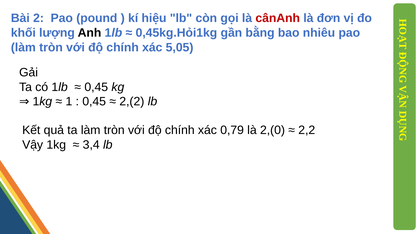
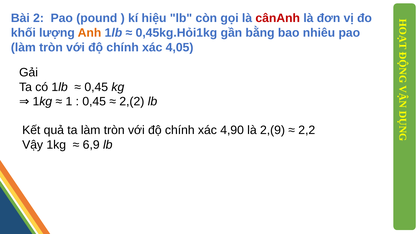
Anh colour: black -> orange (90, 33)
5,05: 5,05 -> 4,05 (180, 48)
0,79: 0,79 -> 4,90 (232, 130)
2,(0: 2,(0 -> 2,(9 (273, 130)
3,4: 3,4 -> 6,9 (91, 145)
